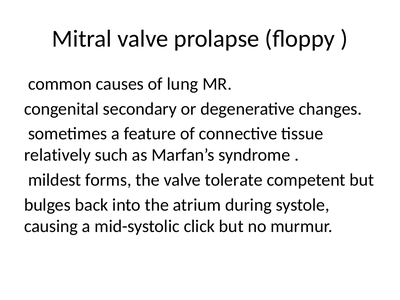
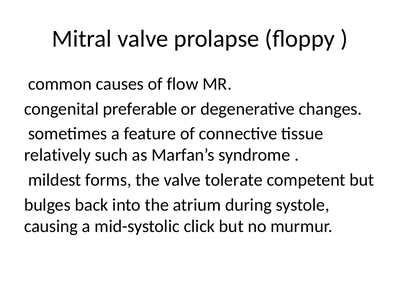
lung: lung -> flow (183, 84)
secondary: secondary -> preferable (140, 109)
